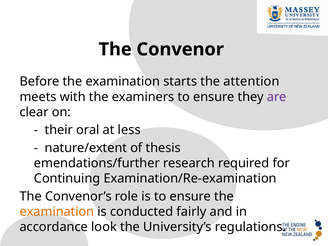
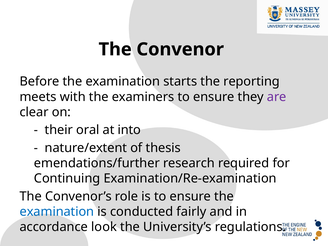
attention: attention -> reporting (252, 82)
less: less -> into (129, 130)
examination colour: orange -> blue (57, 212)
